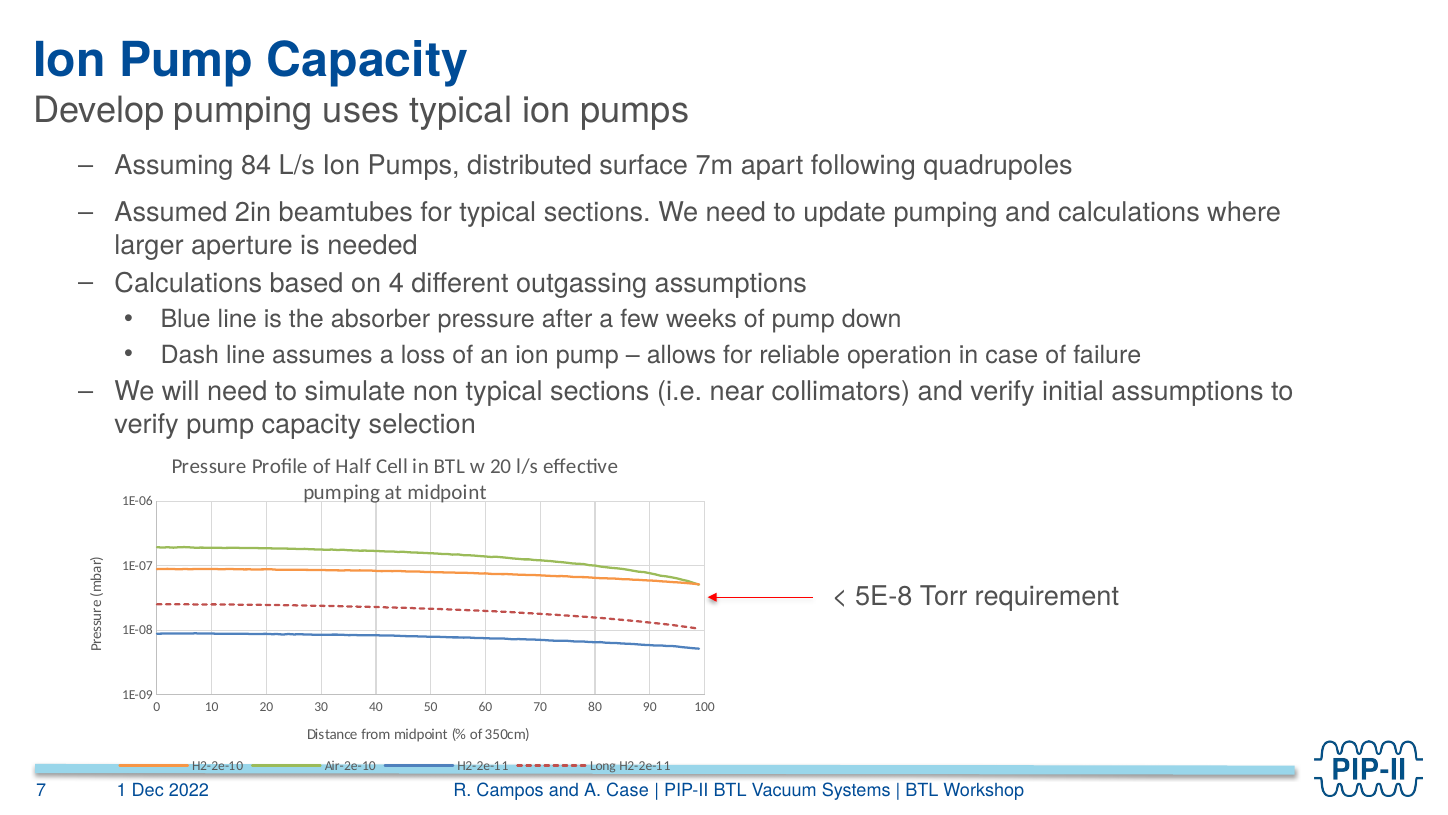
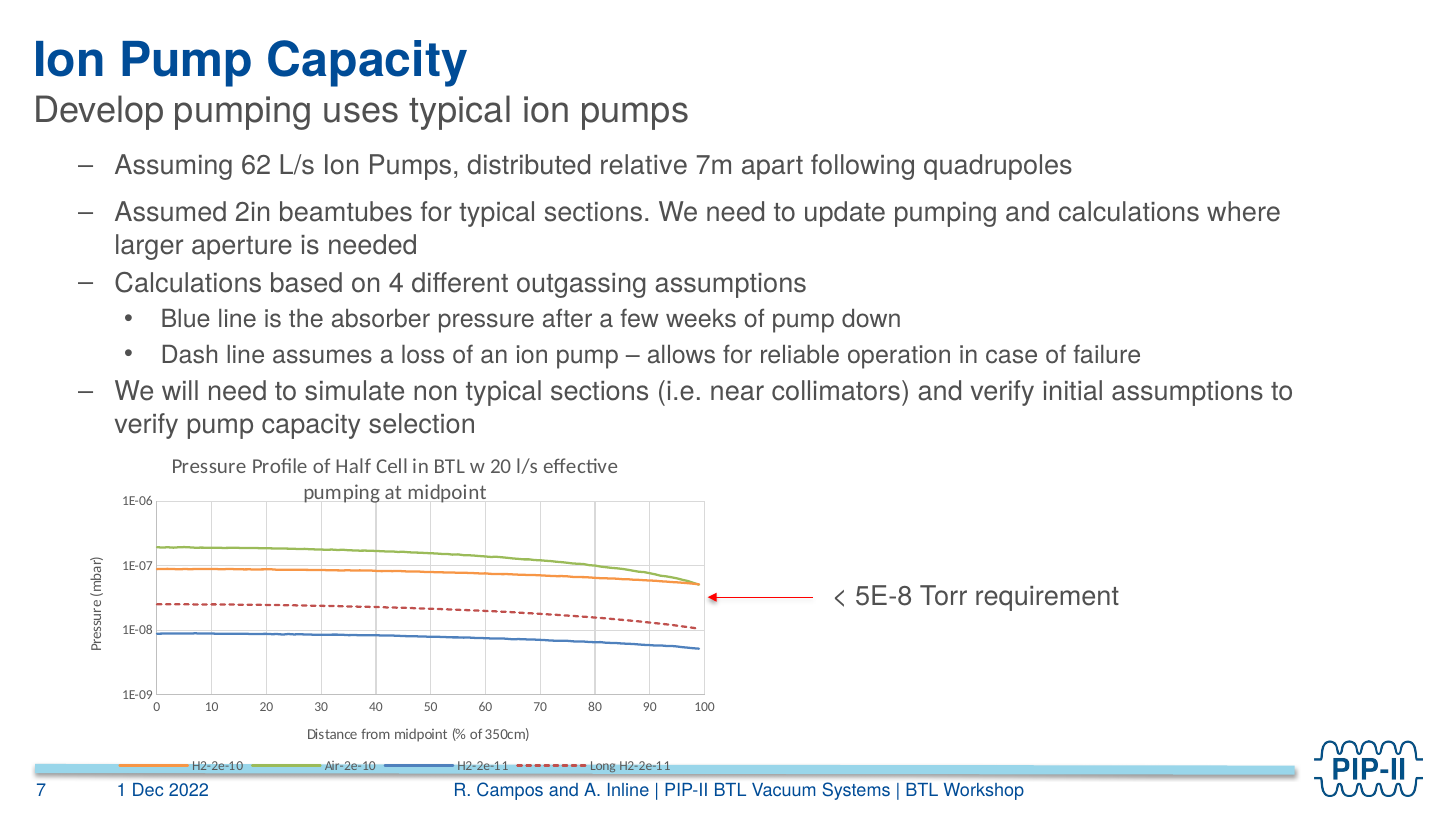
84: 84 -> 62 (256, 166)
surface: surface -> relative (644, 166)
A Case: Case -> Inline (628, 790)
